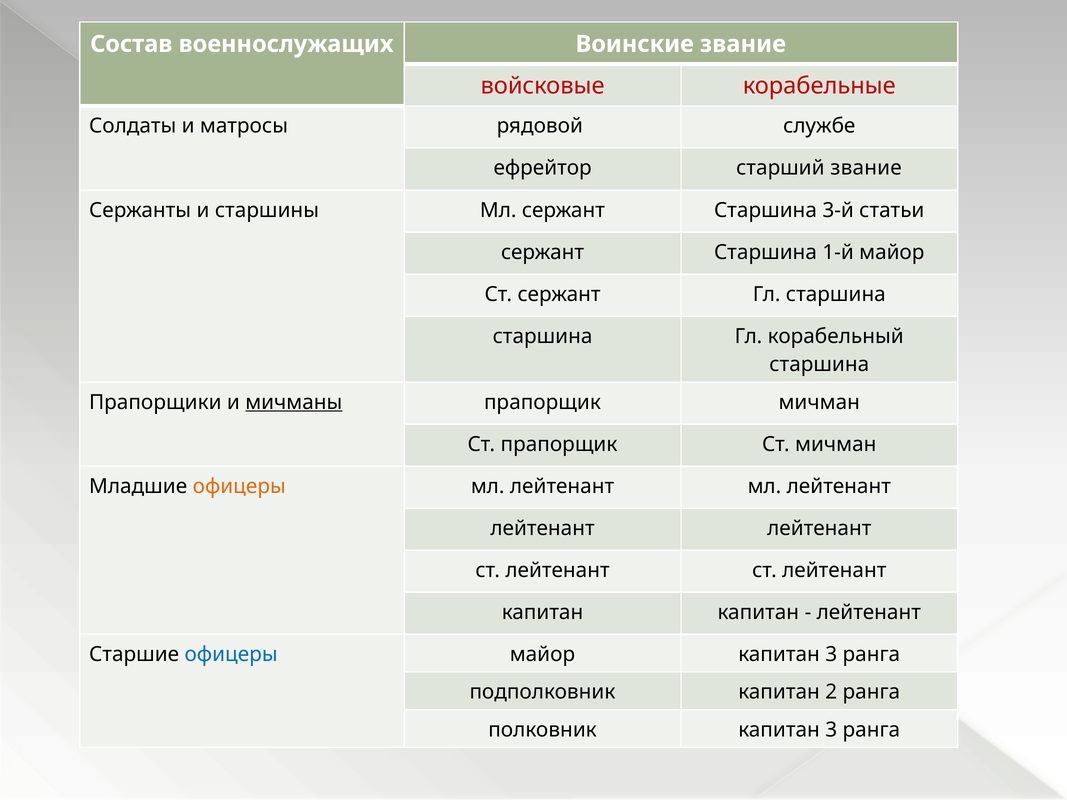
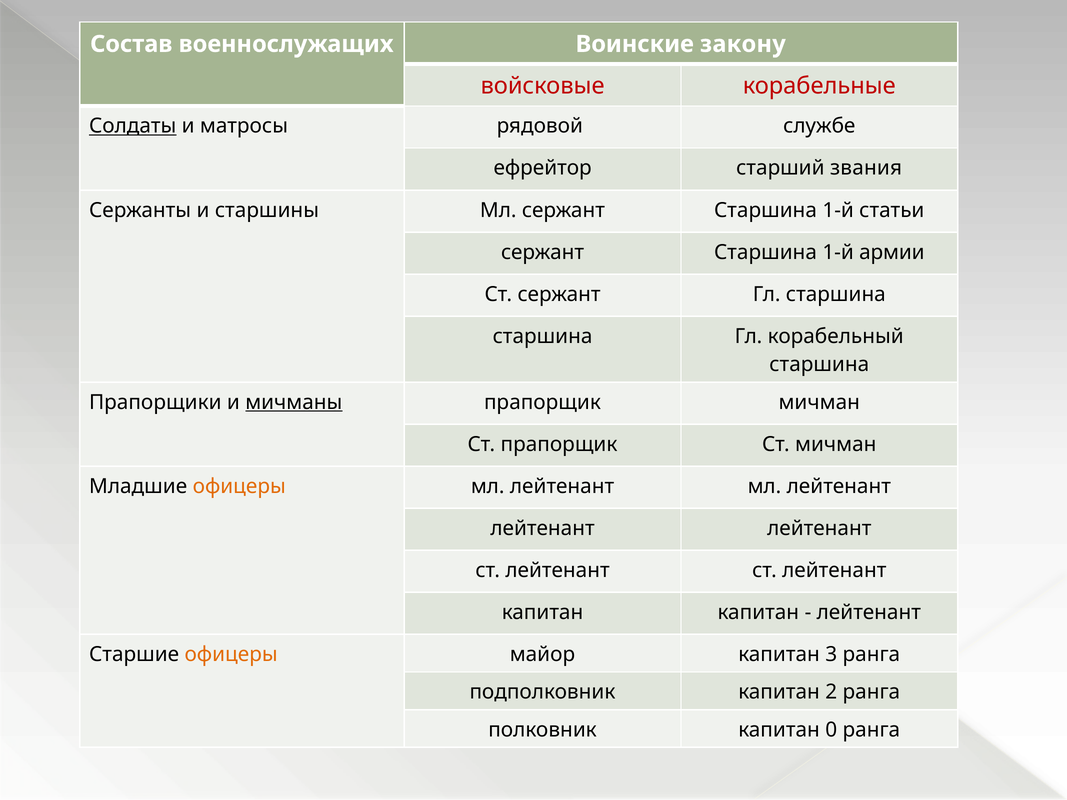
Воинские звание: звание -> закону (743, 44)
Солдаты underline: none -> present (133, 126)
старший звание: звание -> звания (866, 168)
Мл сержант Старшина 3-й: 3-й -> 1-й (838, 210)
1-й майор: майор -> армии (892, 252)
офицеры colour: blue -> orange (231, 655)
полковник капитан 3: 3 -> 0 (831, 730)
